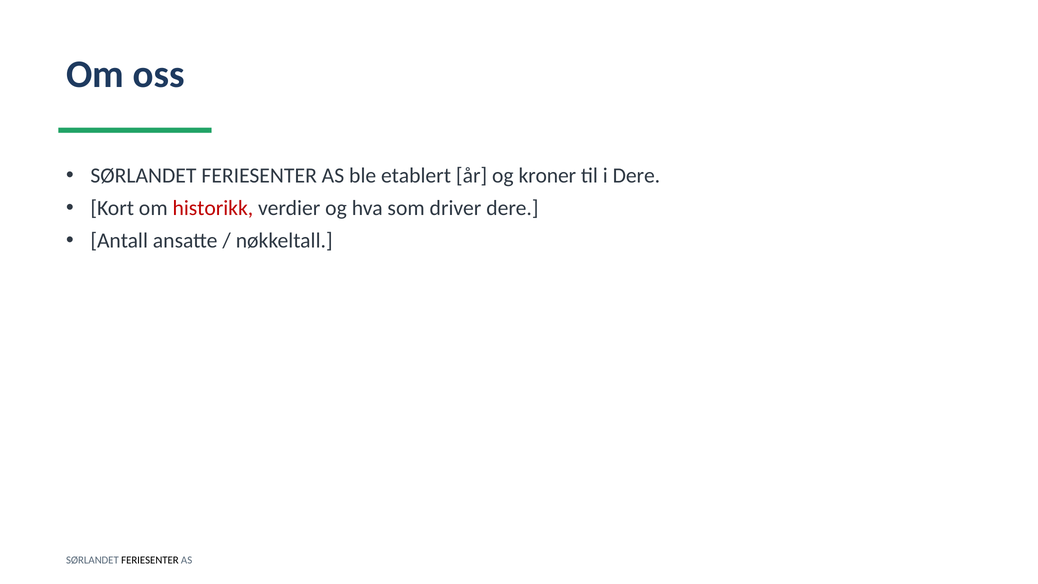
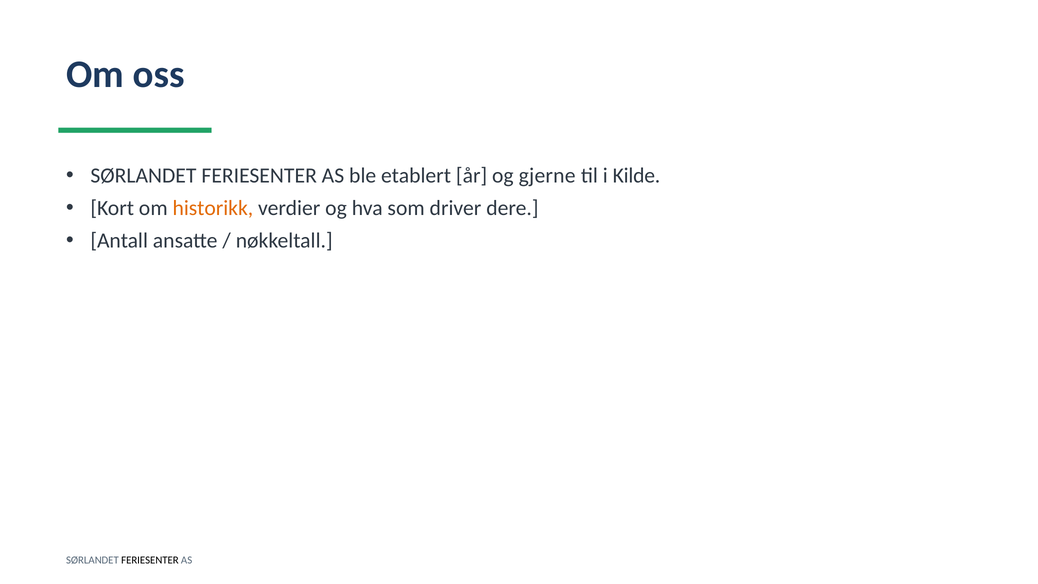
kroner: kroner -> gjerne (547, 176)
i Dere: Dere -> Kilde (636, 176)
historikk colour: red -> orange (213, 208)
